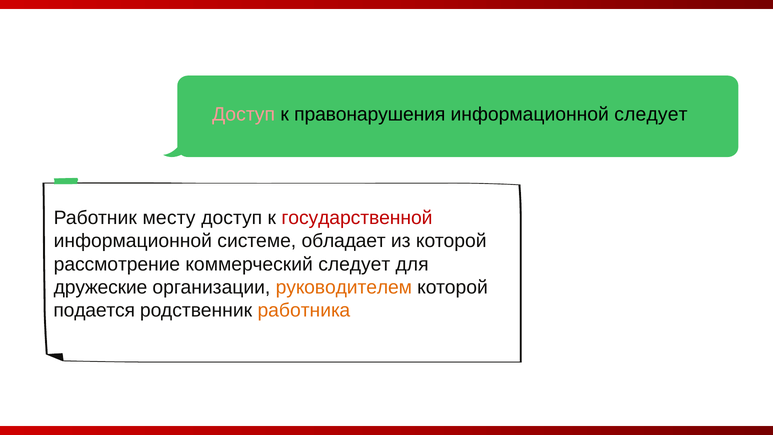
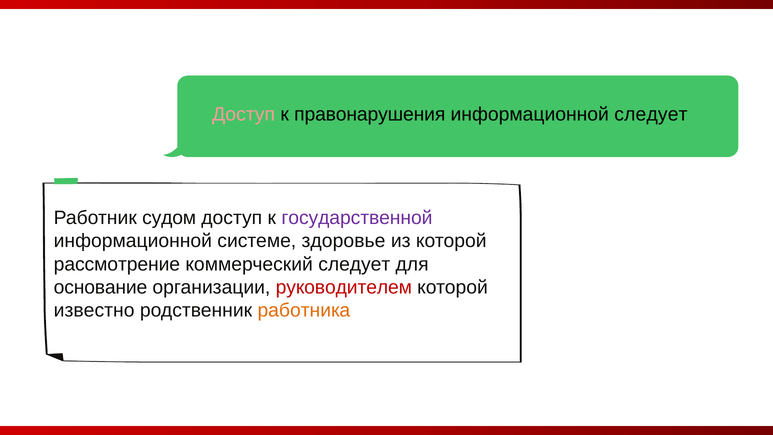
месту: месту -> судом (169, 218)
государственной colour: red -> purple (357, 218)
обладает: обладает -> здоровье (344, 241)
дружеские: дружеские -> основание (101, 287)
руководителем colour: orange -> red (344, 287)
подается: подается -> известно (94, 310)
